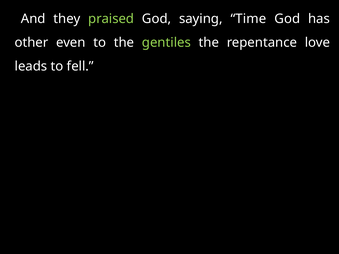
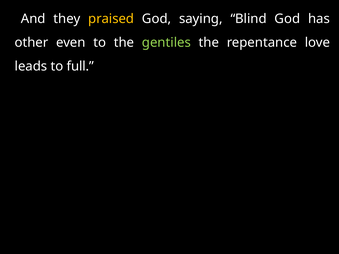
praised colour: light green -> yellow (111, 19)
Time: Time -> Blind (249, 19)
fell: fell -> full (80, 66)
